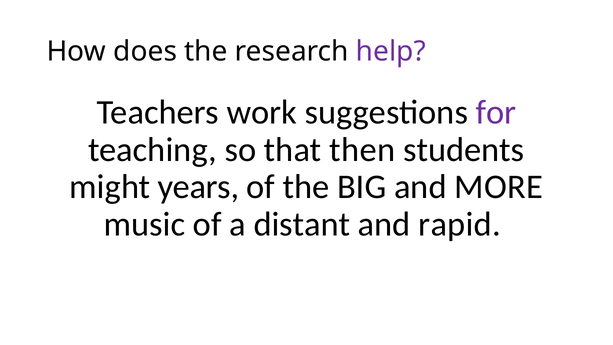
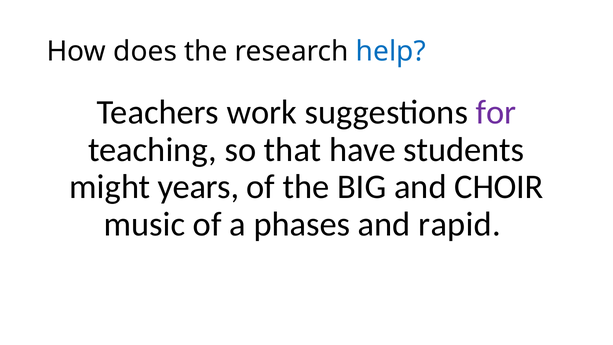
help colour: purple -> blue (391, 51)
then: then -> have (362, 150)
MORE: MORE -> CHOIR (499, 187)
distant: distant -> phases (302, 224)
